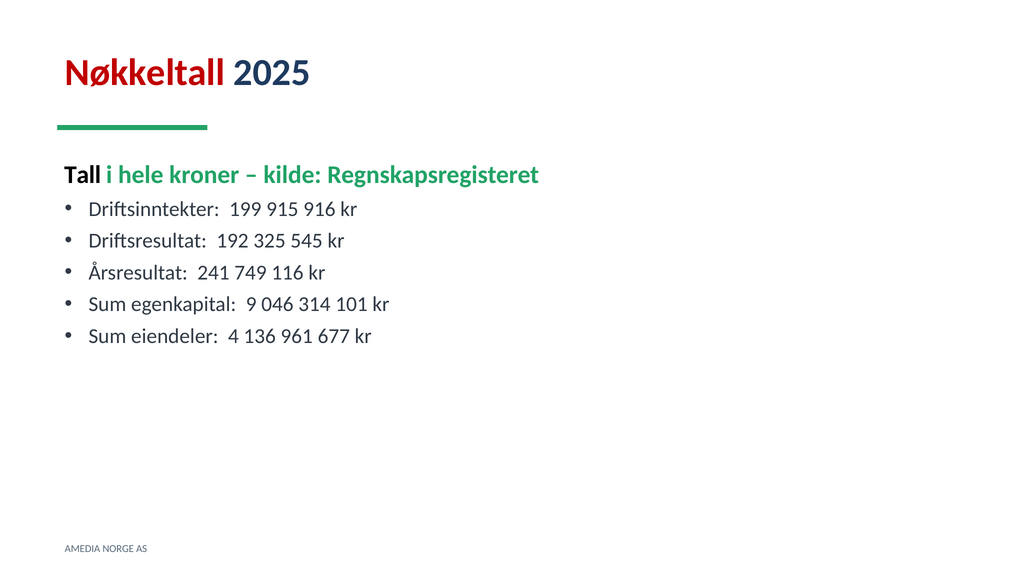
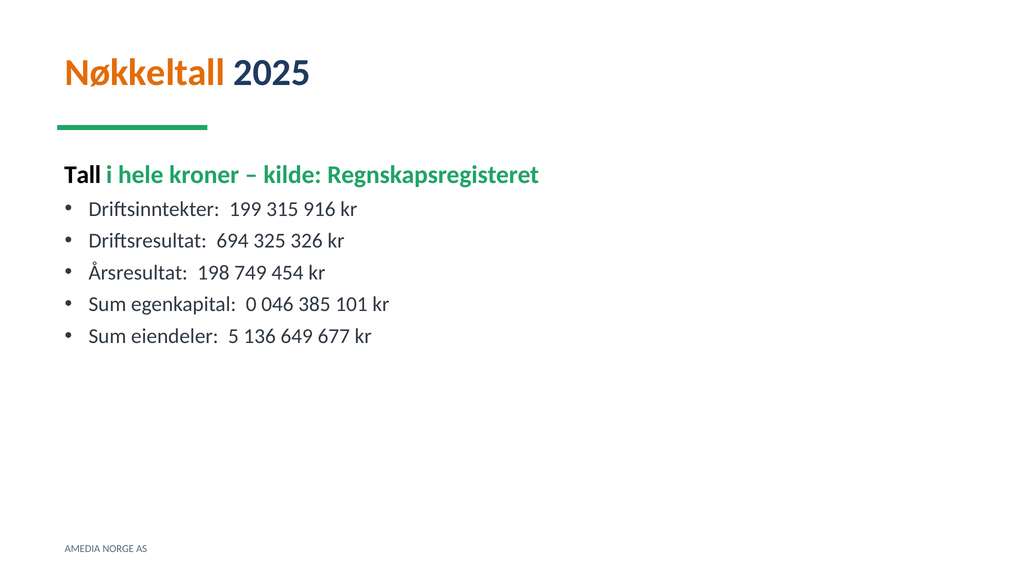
Nøkkeltall colour: red -> orange (145, 73)
915: 915 -> 315 (282, 209)
192: 192 -> 694 (232, 241)
545: 545 -> 326 (307, 241)
241: 241 -> 198 (213, 273)
116: 116 -> 454 (287, 273)
9: 9 -> 0 (251, 305)
314: 314 -> 385 (314, 305)
4: 4 -> 5 (233, 336)
961: 961 -> 649 (297, 336)
